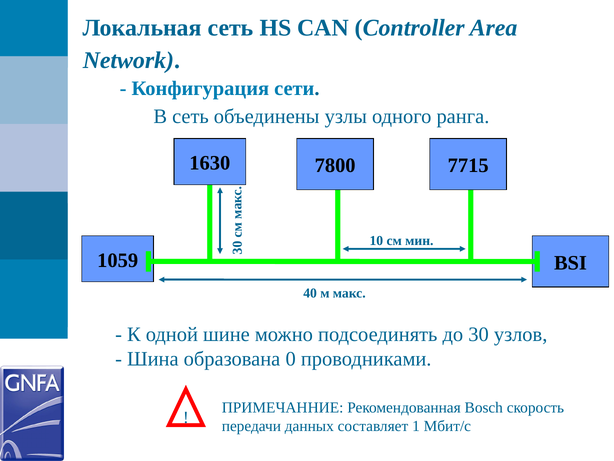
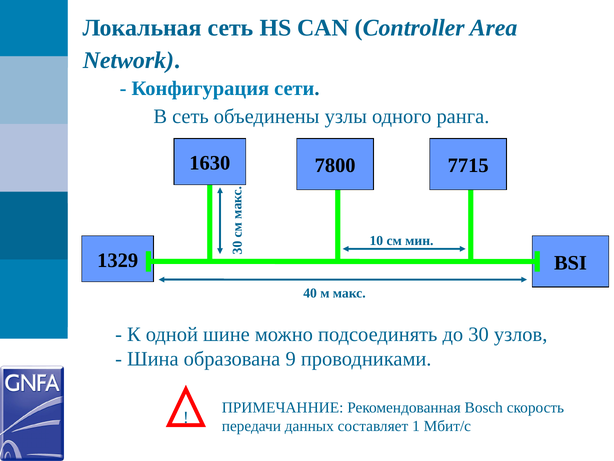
1059: 1059 -> 1329 (118, 260)
образована 0: 0 -> 9 (291, 359)
